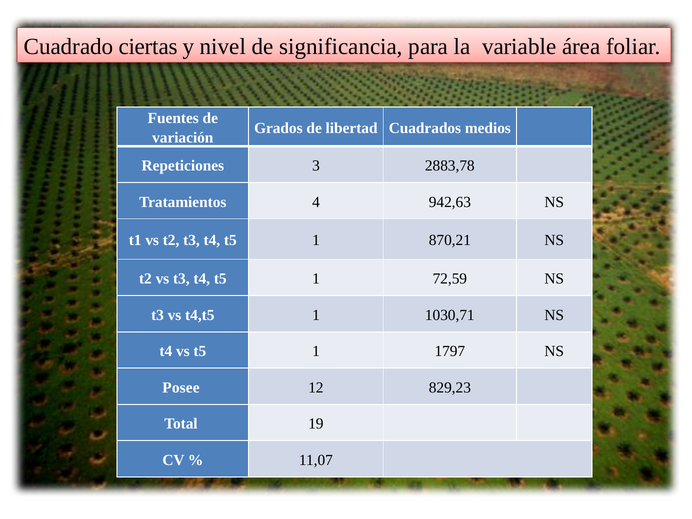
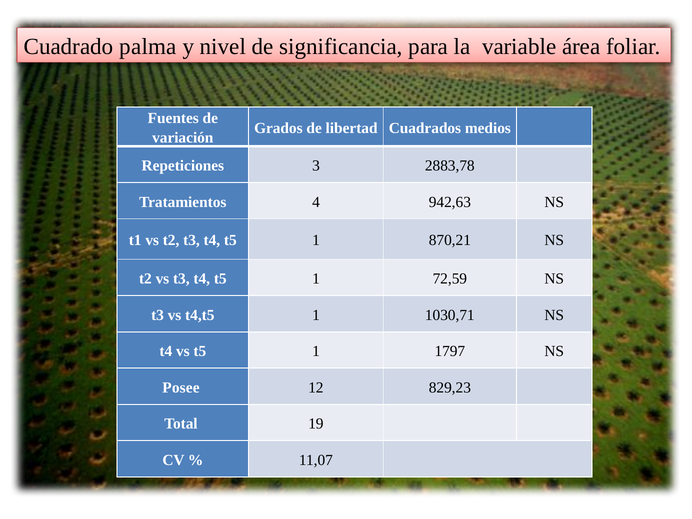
ciertas: ciertas -> palma (148, 47)
